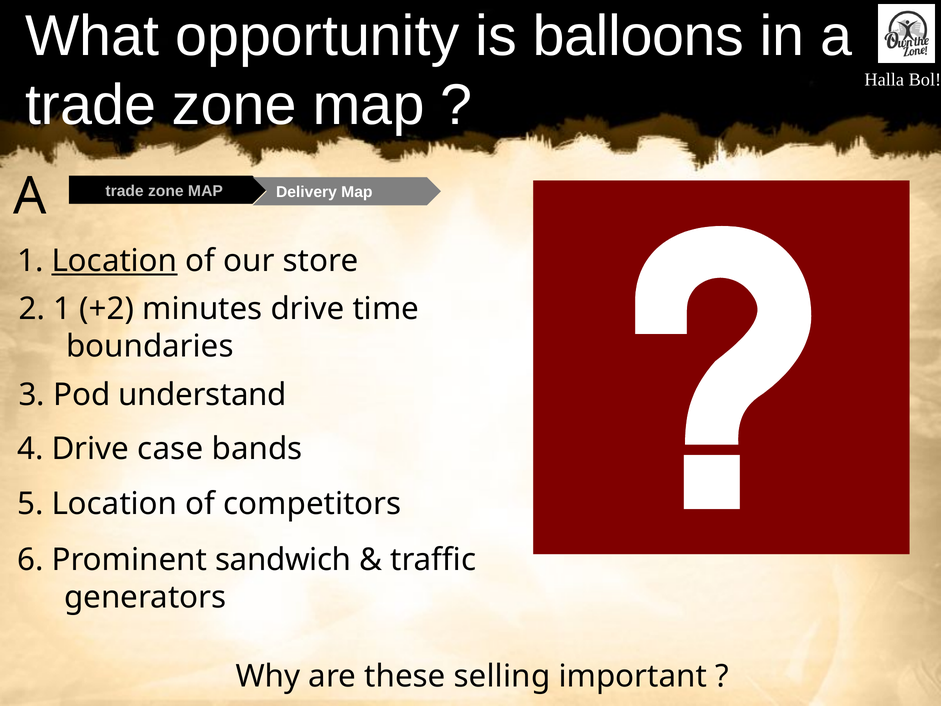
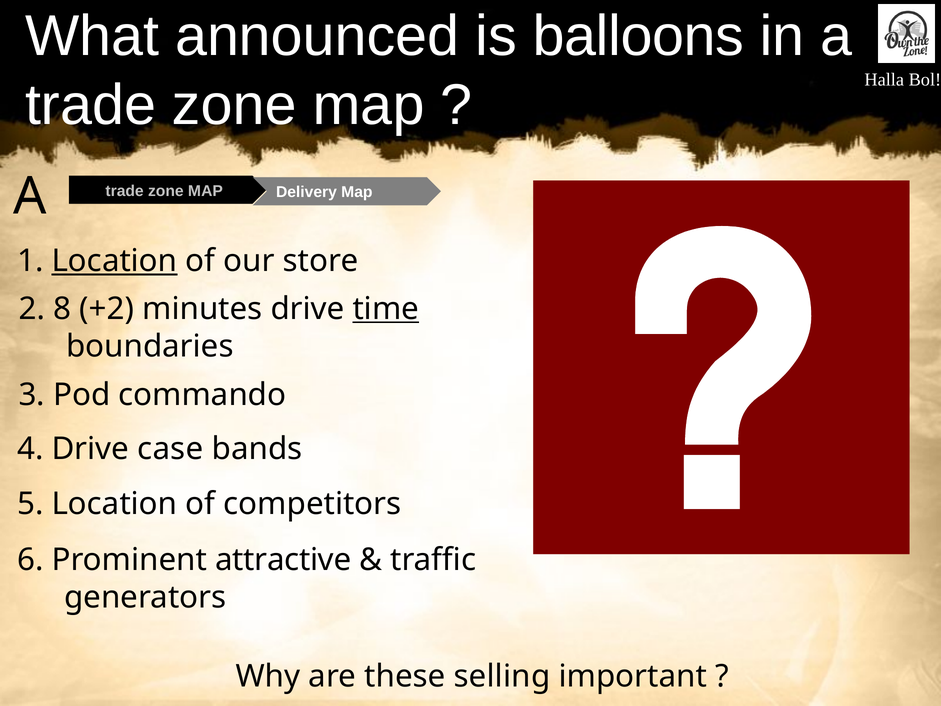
opportunity: opportunity -> announced (317, 36)
2 1: 1 -> 8 (62, 309)
time underline: none -> present (386, 309)
understand: understand -> commando (202, 395)
sandwich: sandwich -> attractive (283, 560)
